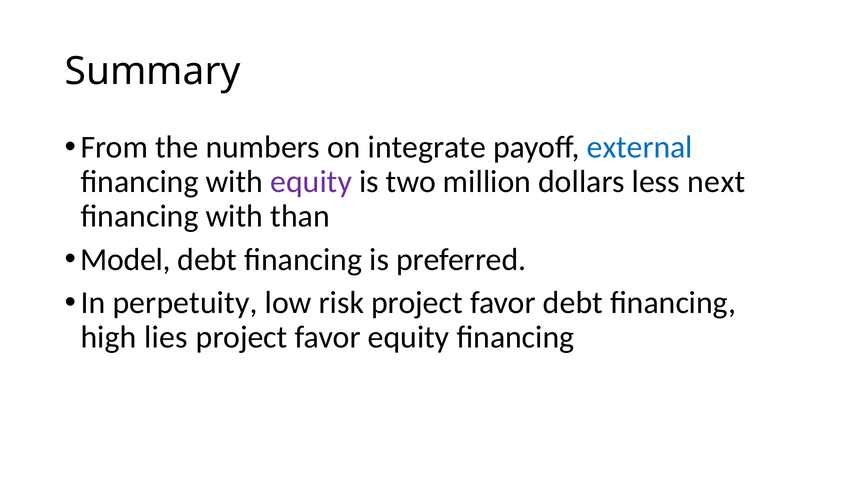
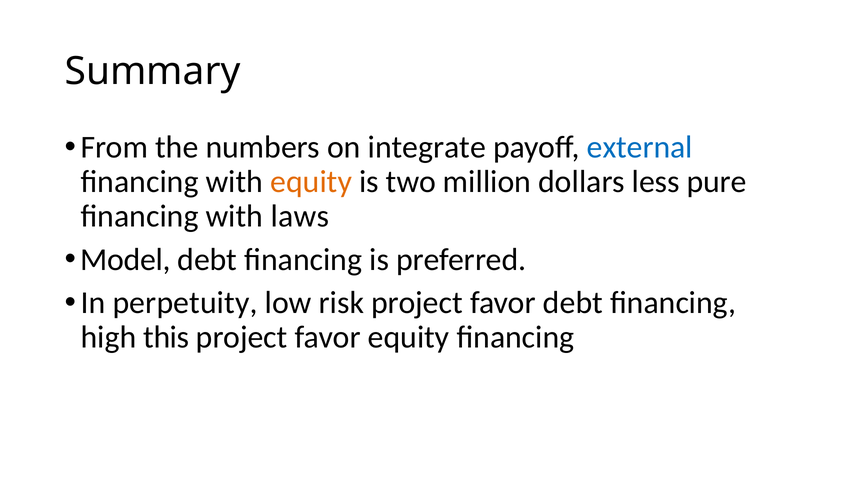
equity colour: purple -> orange (311, 182)
next: next -> pure (717, 182)
than: than -> laws (300, 216)
lies: lies -> this (166, 337)
